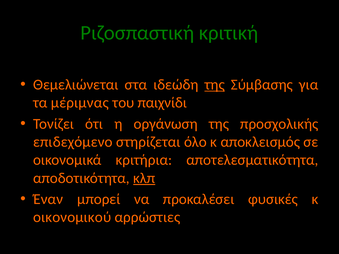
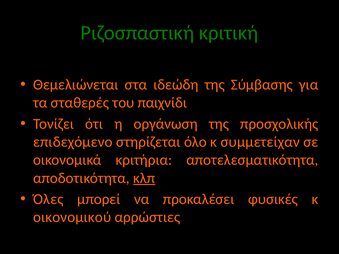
της underline: present -> none (215, 85)
μέριμνας: μέριμνας -> σταθερές (80, 103)
αποκλεισμός: αποκλεισμός -> συμμετείχαν (260, 142)
Έναν: Έναν -> Όλες (48, 199)
